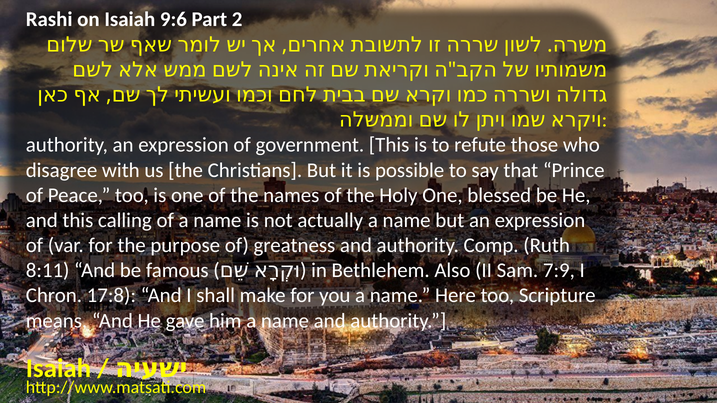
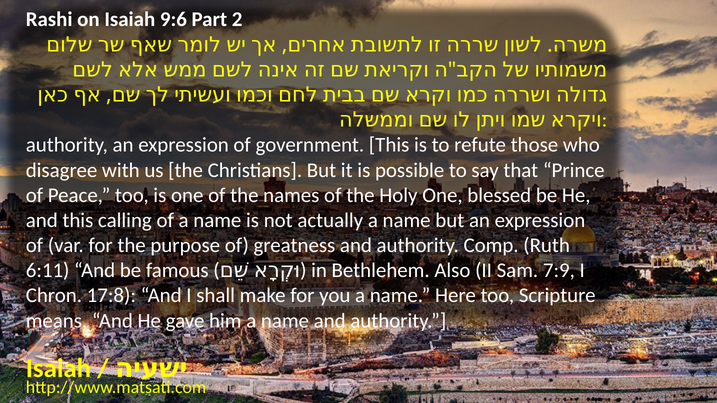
8:11: 8:11 -> 6:11 (48, 271)
